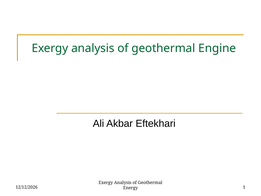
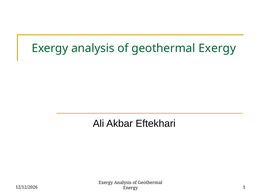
geothermal Engine: Engine -> Exergy (217, 48)
